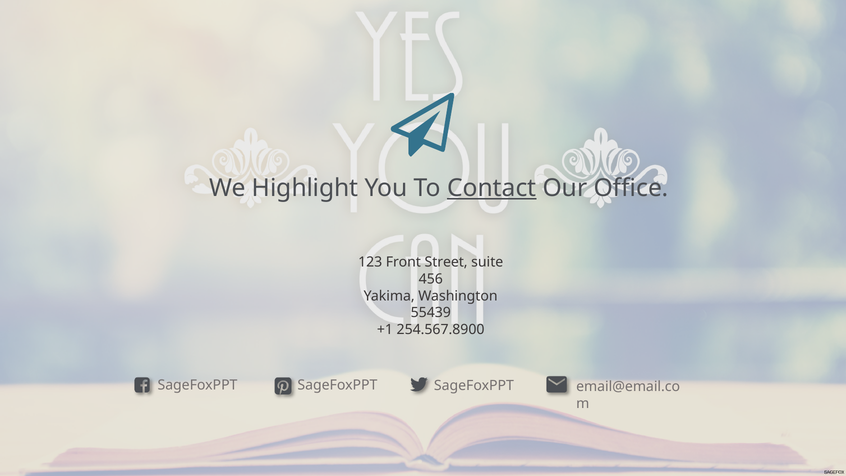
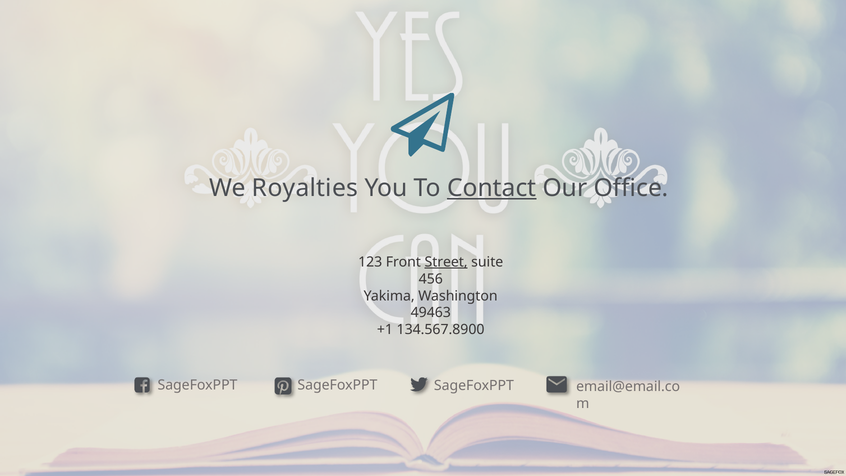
Highlight: Highlight -> Royalties (305, 188)
Street underline: none -> present (446, 262)
55439: 55439 -> 49463 (431, 313)
254.567.8900: 254.567.8900 -> 134.567.8900 (441, 330)
